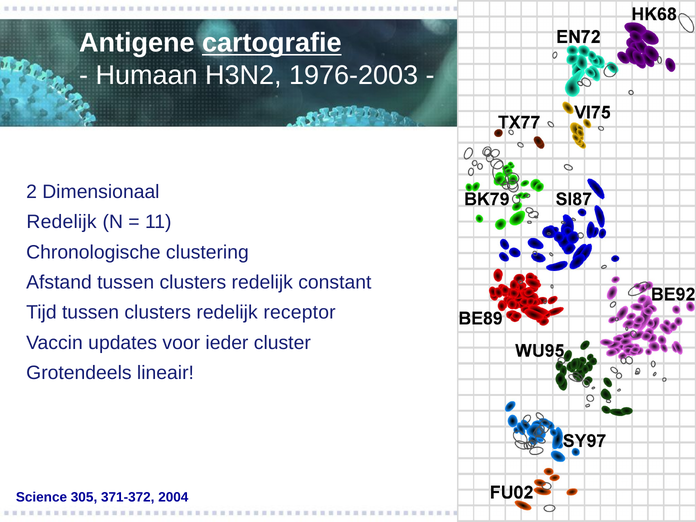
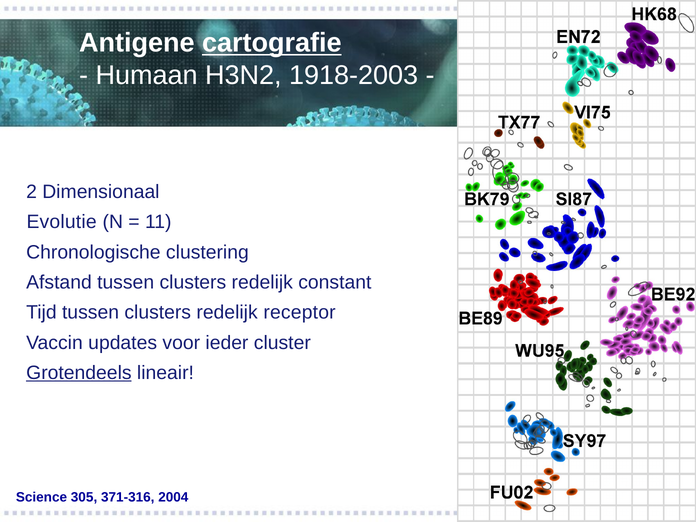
1976-2003: 1976-2003 -> 1918-2003 (354, 76)
Redelijk: Redelijk -> Evolutie (62, 222)
Grotendeels underline: none -> present (79, 373)
371-372: 371-372 -> 371-316 (128, 497)
